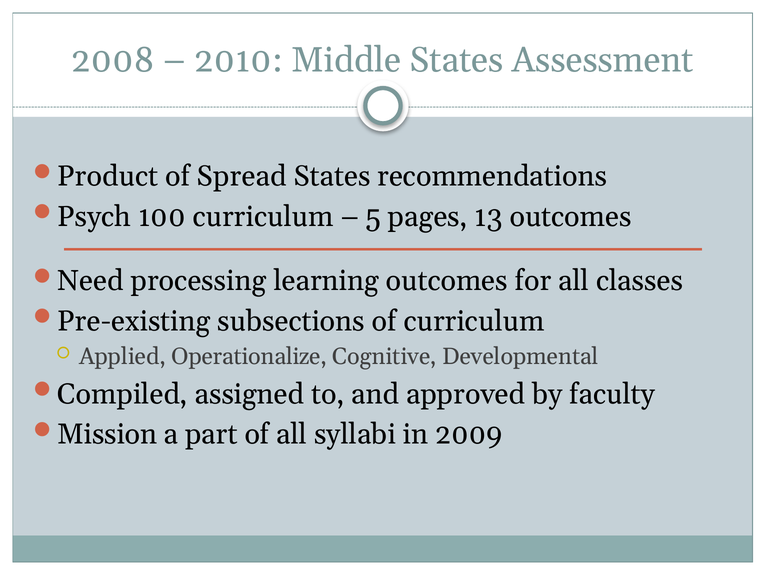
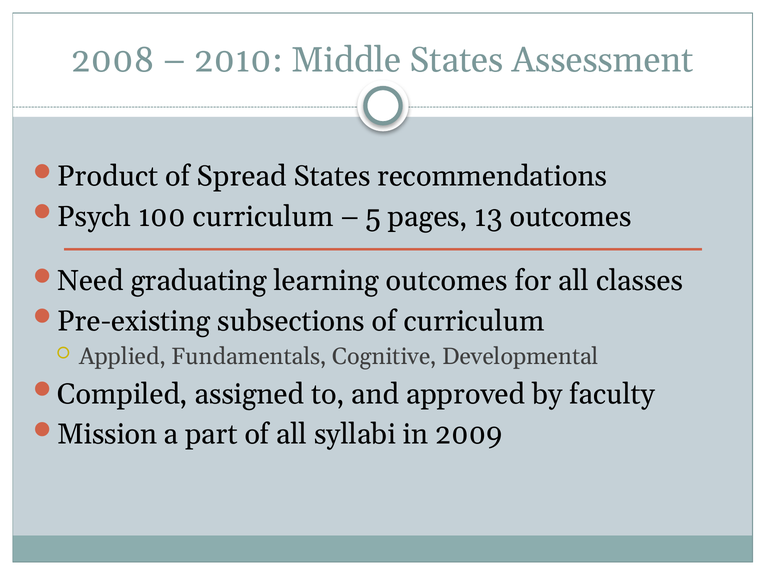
processing: processing -> graduating (199, 281)
Operationalize: Operationalize -> Fundamentals (249, 356)
